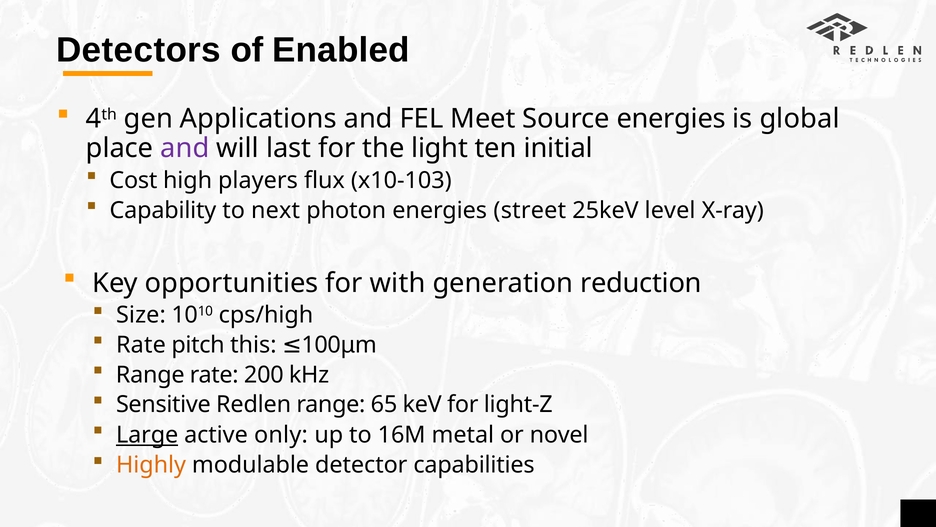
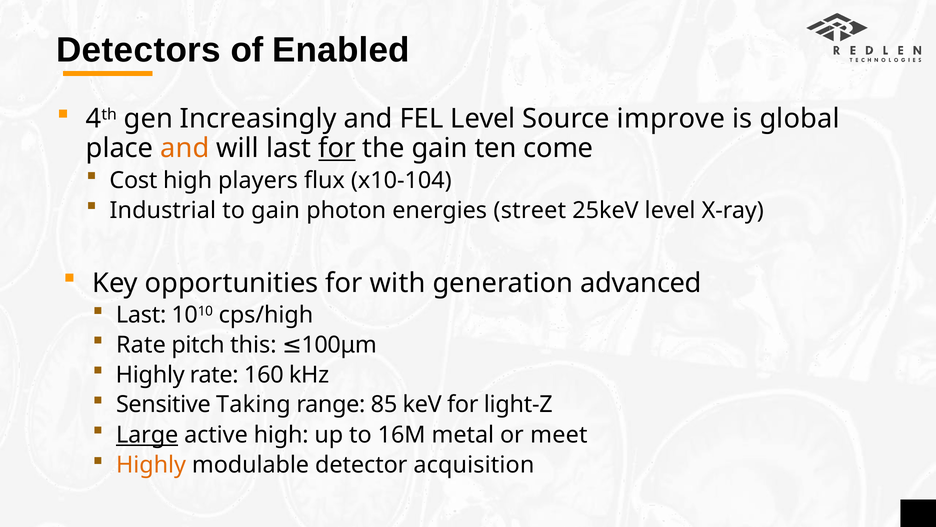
Applications: Applications -> Increasingly (258, 119)
FEL Meet: Meet -> Level (483, 119)
Source energies: energies -> improve (671, 119)
and colour: purple -> orange (185, 148)
for underline: none -> present (337, 148)
the light: light -> gain (440, 148)
initial: initial -> come (558, 148)
x10-103: x10-103 -> x10-104 (401, 180)
Capability: Capability -> Industrial (163, 210)
to next: next -> gain (276, 210)
reduction: reduction -> advanced (641, 283)
Size: Size -> Last (141, 315)
Range: Range -> Highly (150, 375)
200: 200 -> 160 (264, 375)
Redlen: Redlen -> Taking (253, 404)
65: 65 -> 85 (384, 404)
active only: only -> high (281, 435)
novel: novel -> meet (559, 435)
capabilities: capabilities -> acquisition (474, 465)
